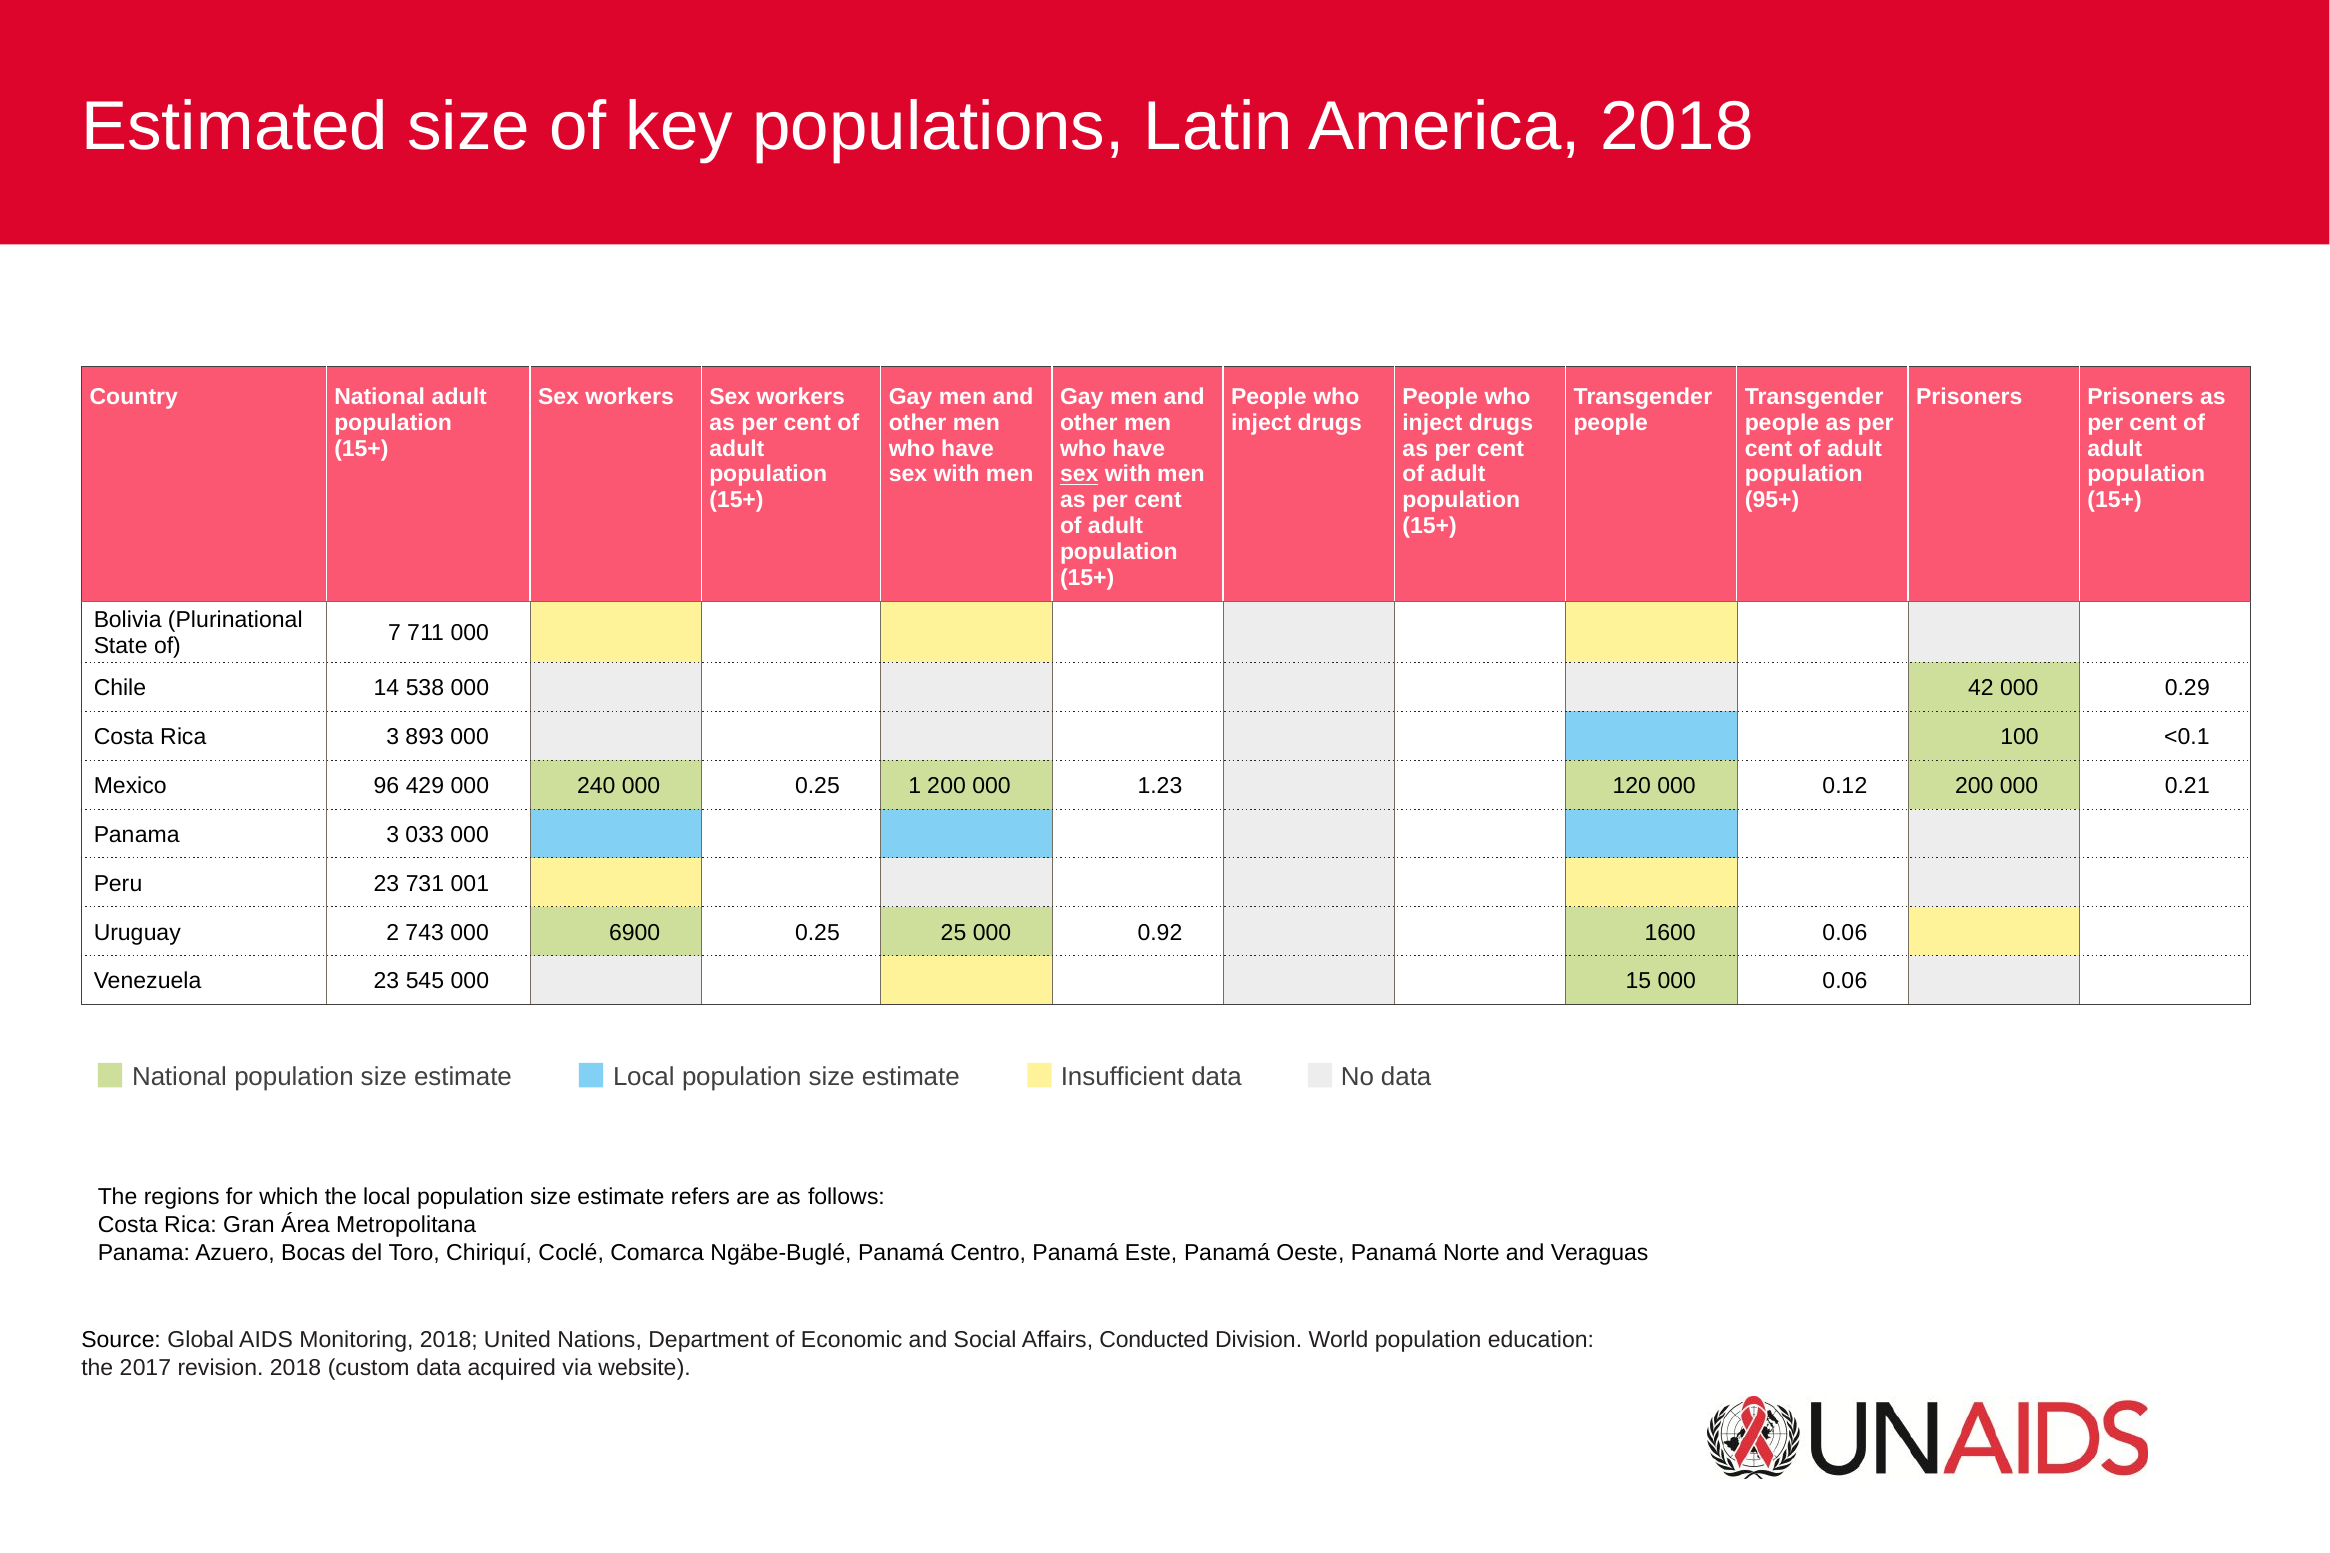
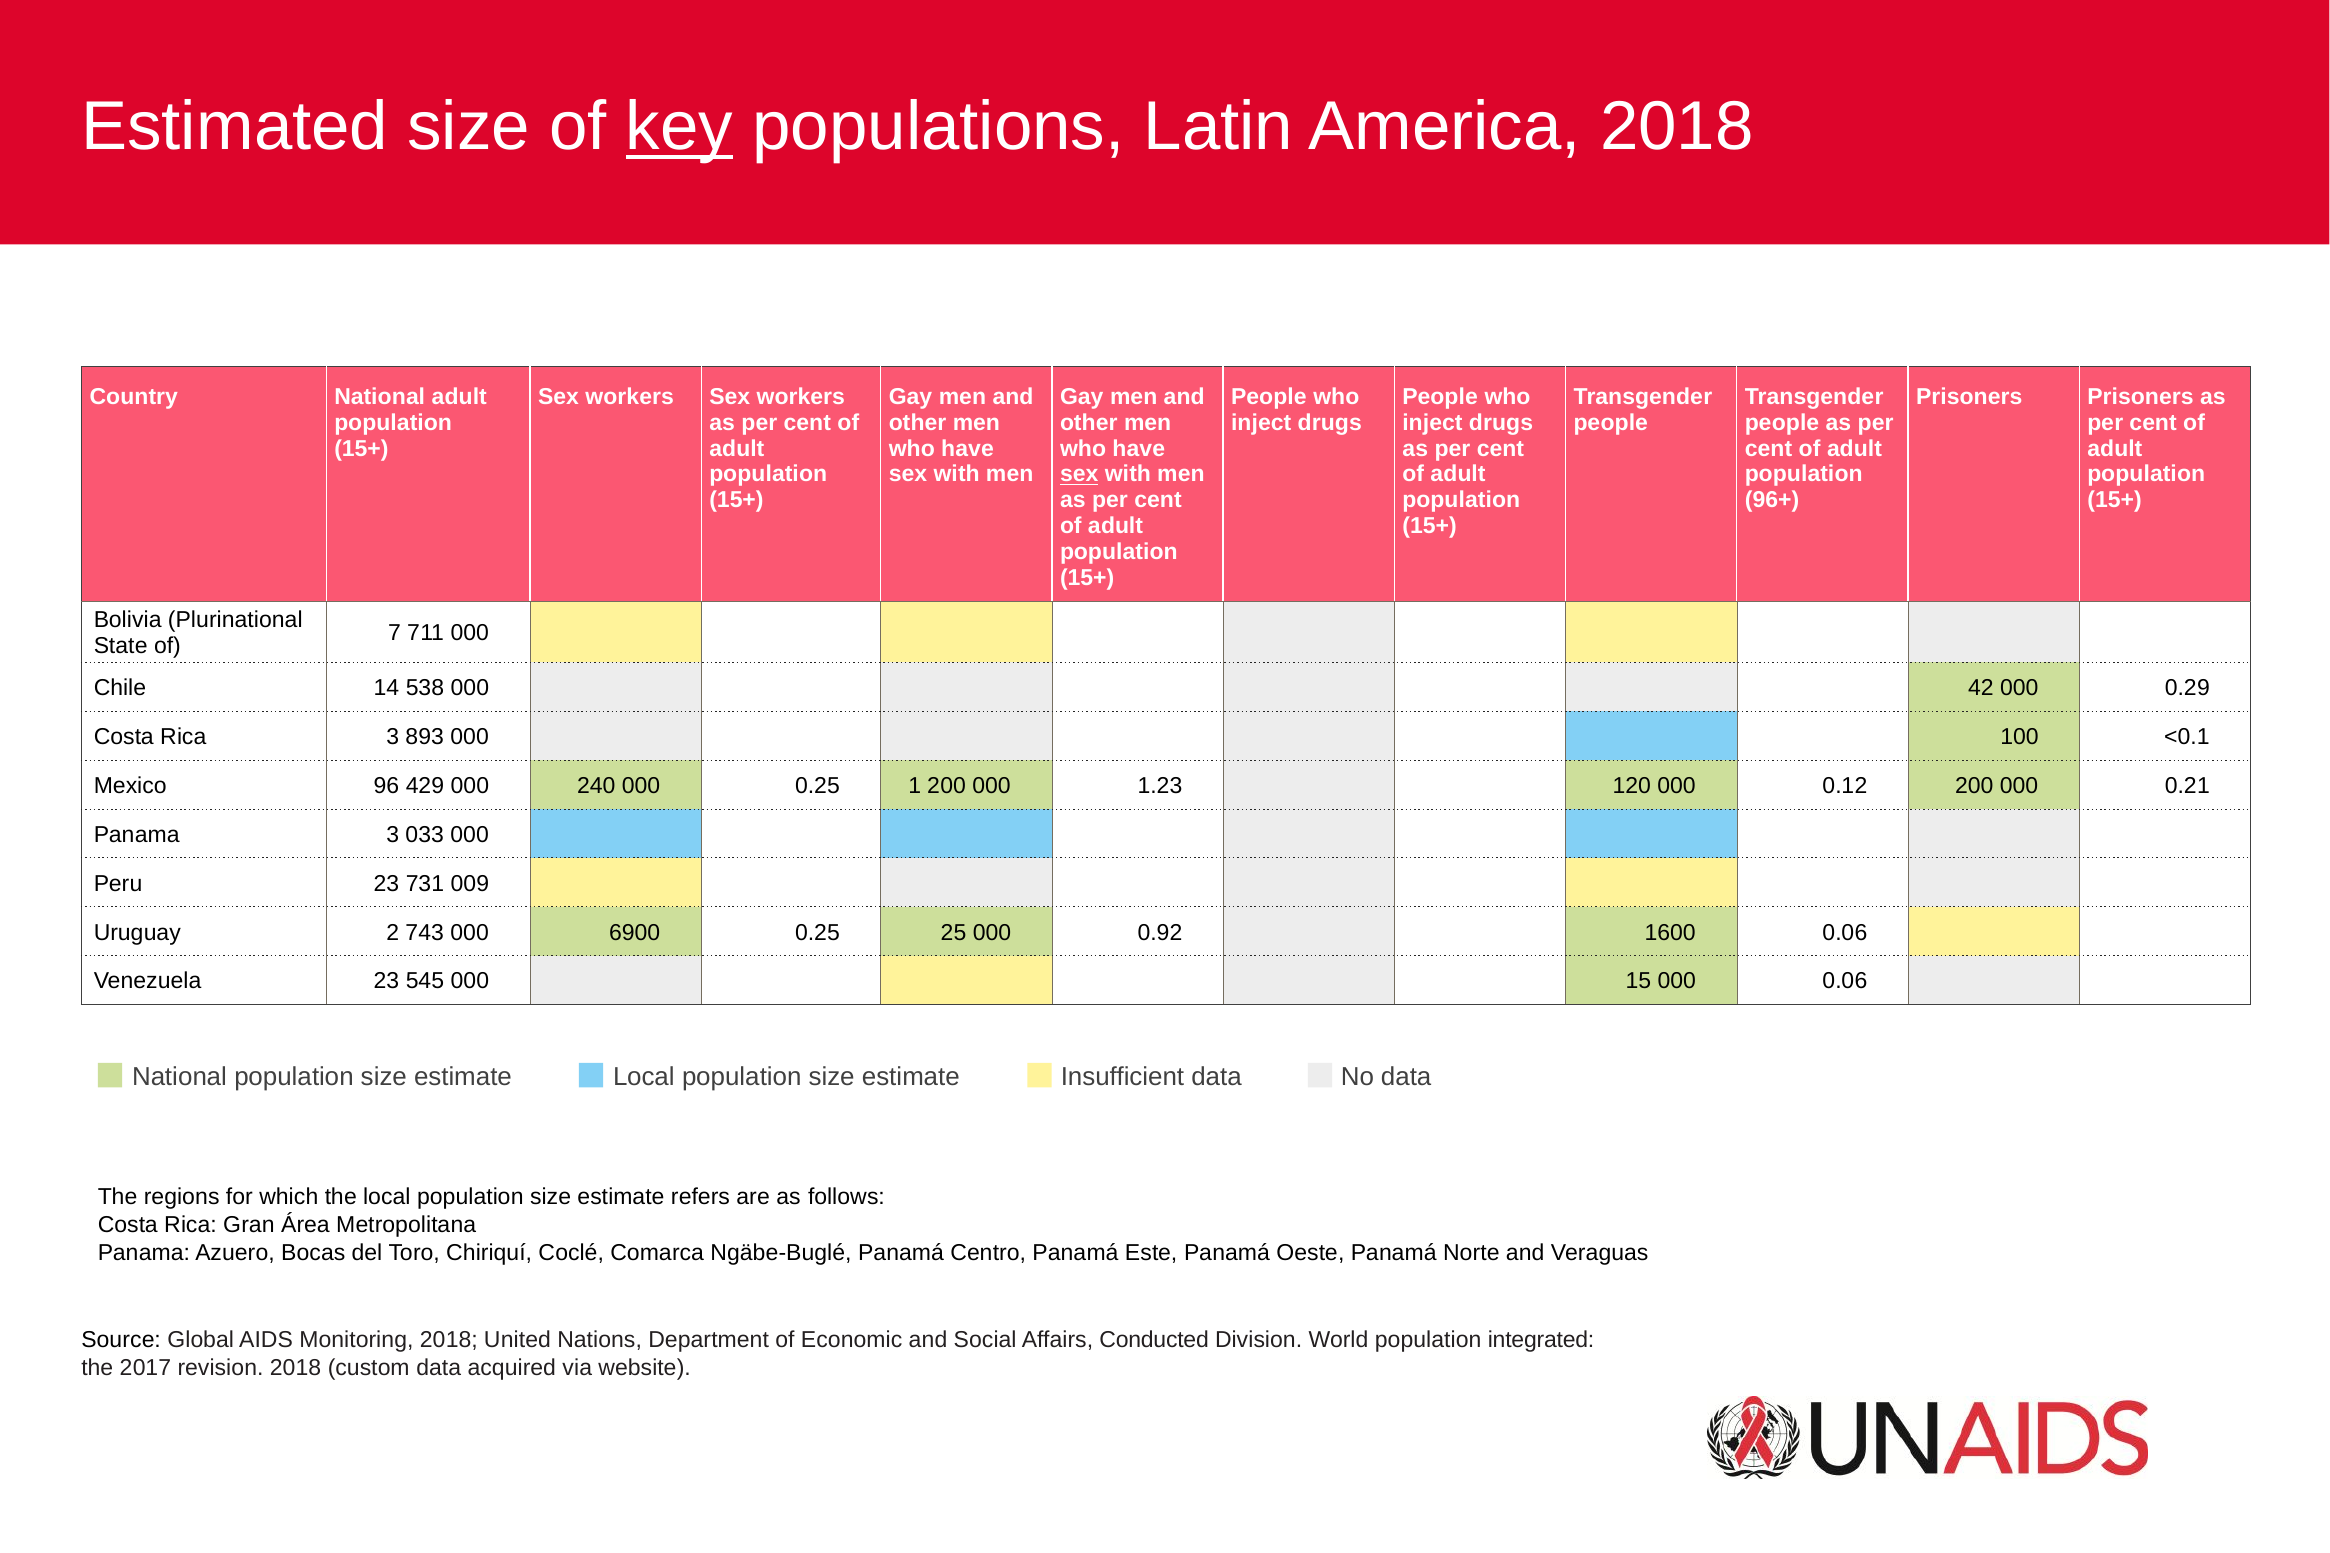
key underline: none -> present (680, 127)
95+: 95+ -> 96+ (1772, 500)
001: 001 -> 009 (470, 884)
education: education -> integrated (1541, 1340)
